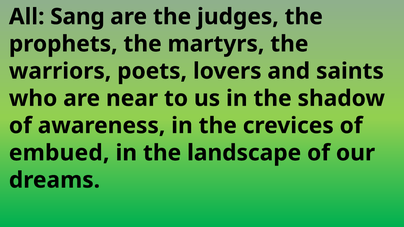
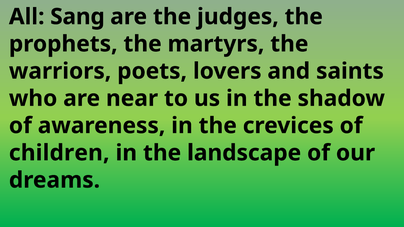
embued: embued -> children (59, 153)
